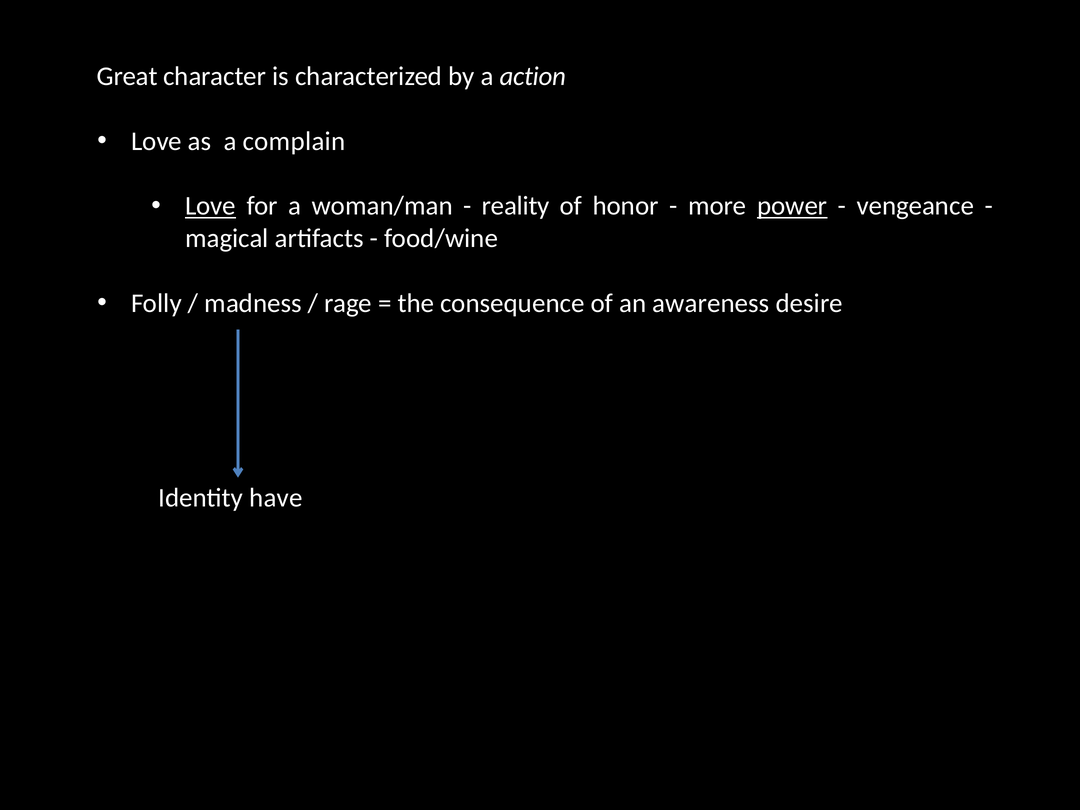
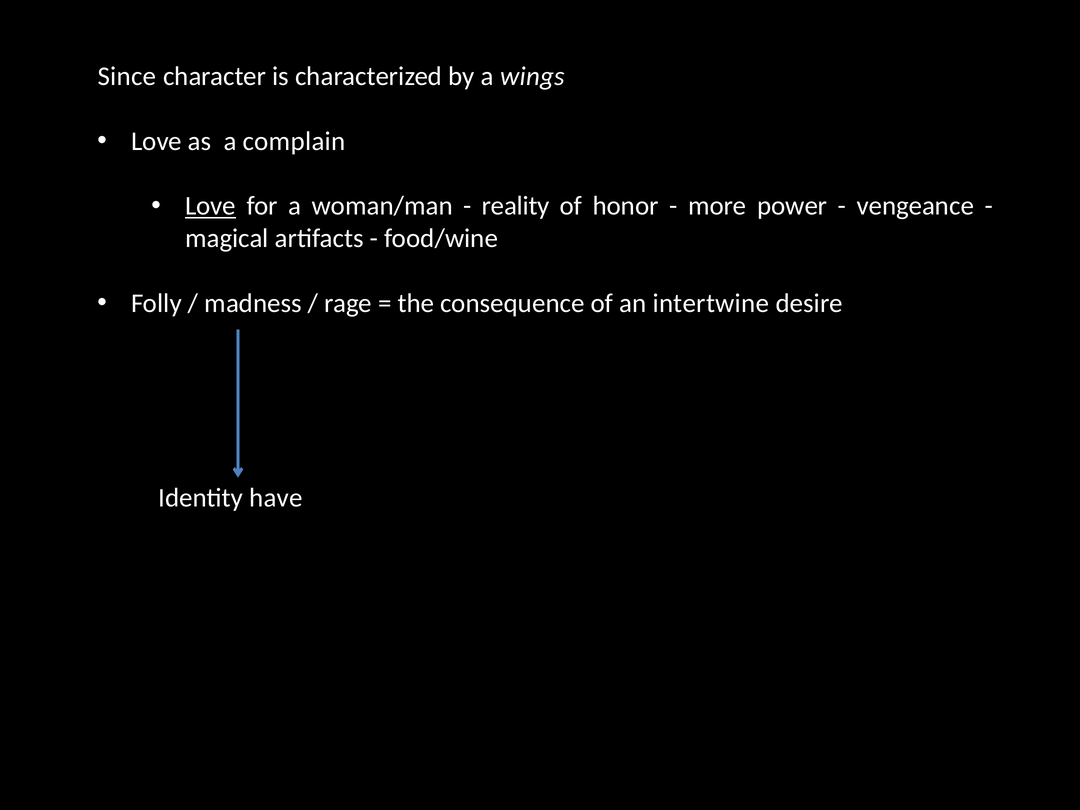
Great: Great -> Since (127, 76)
action: action -> wings (533, 76)
power underline: present -> none (792, 206)
awareness: awareness -> intertwine (711, 303)
